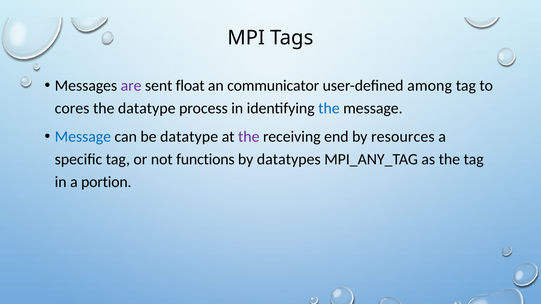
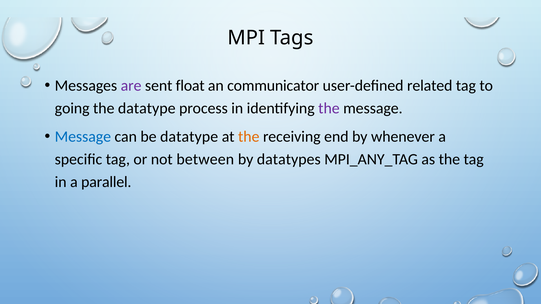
among: among -> related (430, 86)
cores: cores -> going (72, 109)
the colour: blue -> purple (329, 109)
the colour: purple -> orange (249, 137)
resources: resources -> whenever (403, 137)
functions: functions -> between (205, 159)
portion: portion -> parallel (106, 182)
